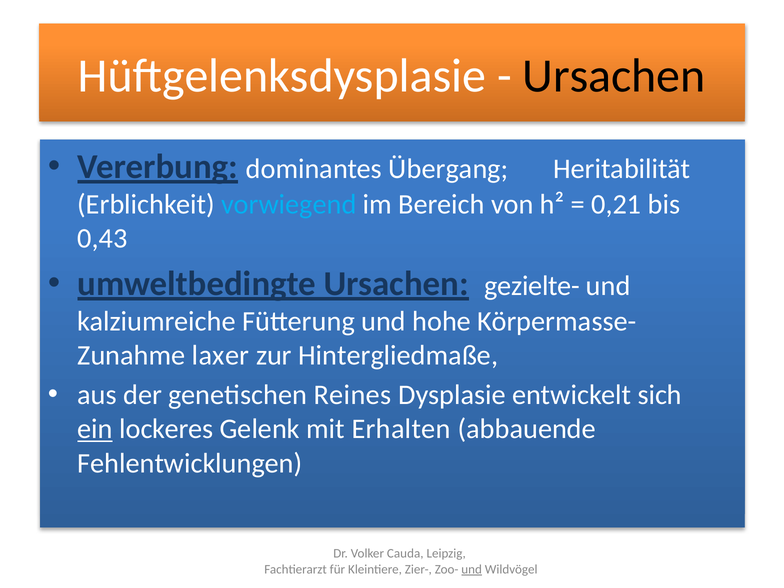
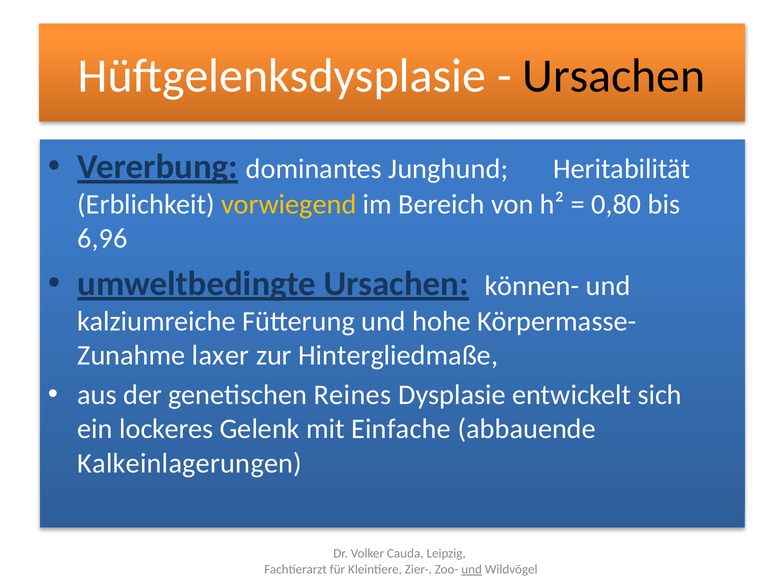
Übergang: Übergang -> Junghund (448, 169)
vorwiegend colour: light blue -> yellow (289, 204)
0,21: 0,21 -> 0,80 (616, 204)
0,43: 0,43 -> 6,96 (102, 238)
gezielte-: gezielte- -> können- (532, 286)
ein underline: present -> none (95, 429)
Erhalten: Erhalten -> Einfache (401, 429)
Fehlentwicklungen: Fehlentwicklungen -> Kalkeinlagerungen (190, 463)
